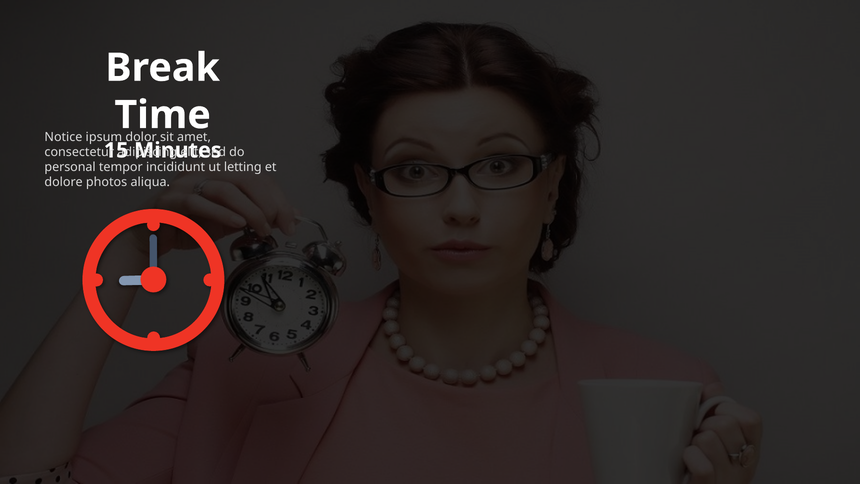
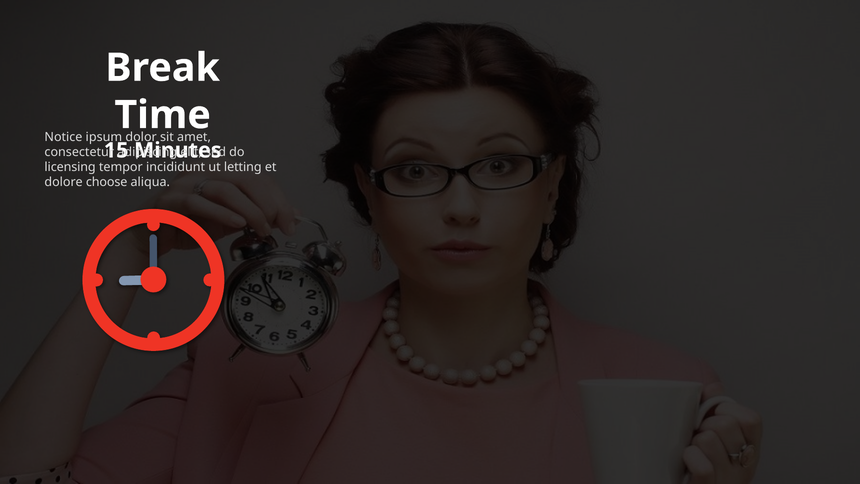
personal: personal -> licensing (70, 167)
photos: photos -> choose (107, 182)
